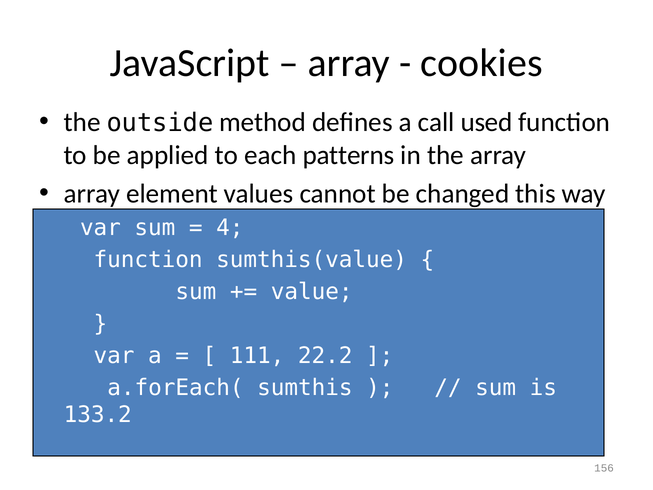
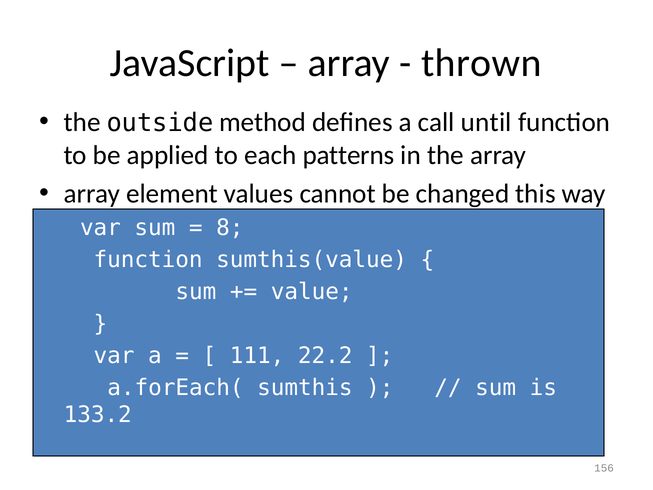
cookies: cookies -> thrown (481, 63)
used: used -> until (486, 122)
4: 4 -> 8 (230, 228)
